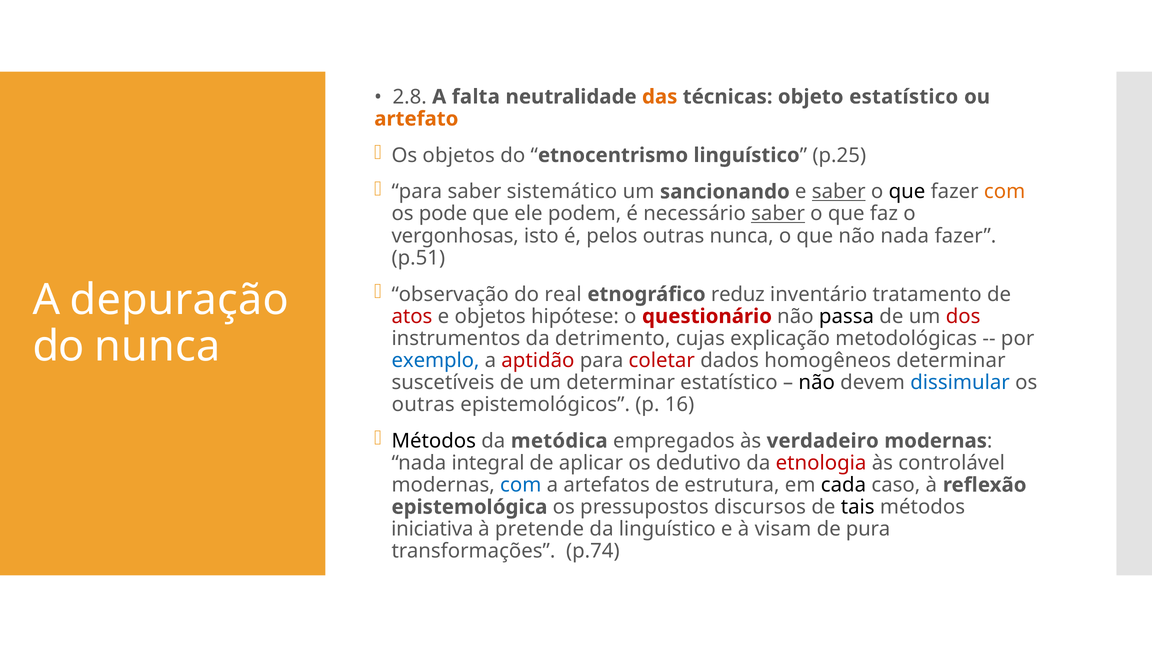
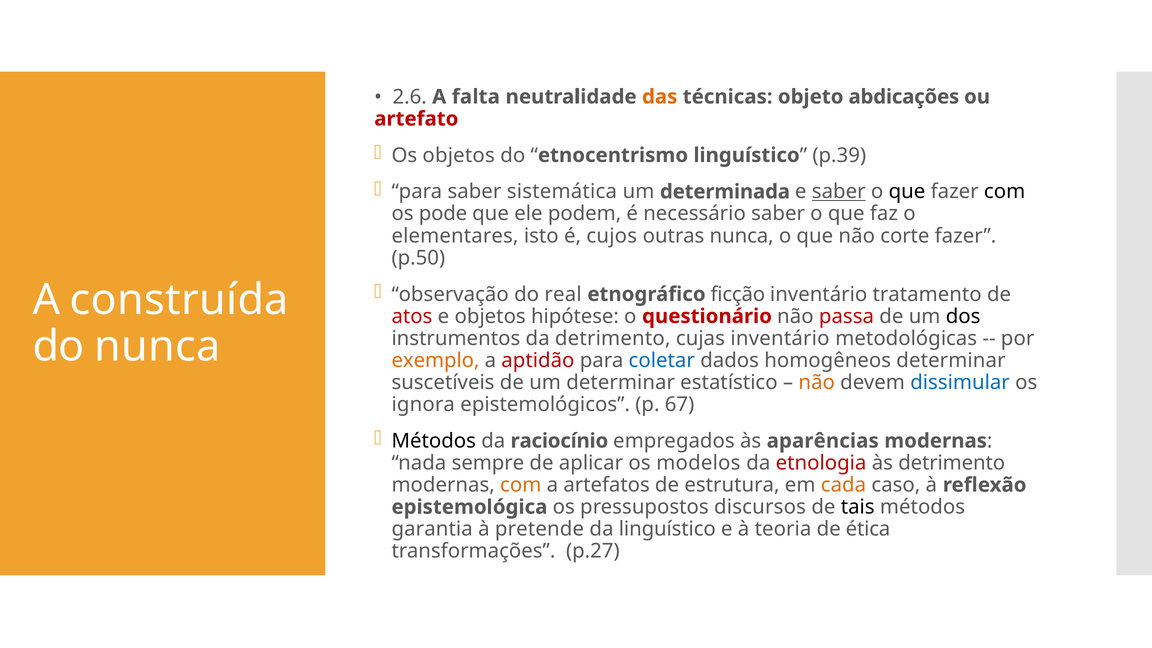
2.8: 2.8 -> 2.6 (410, 97)
objeto estatístico: estatístico -> abdicações (904, 97)
artefato colour: orange -> red (416, 119)
p.25: p.25 -> p.39 (839, 155)
sistemático: sistemático -> sistemática (562, 192)
sancionando: sancionando -> determinada (725, 192)
com colour: orange -> black (1005, 192)
saber underline: present -> none (778, 214)
vergonhosas: vergonhosas -> elementares (455, 236)
pelos: pelos -> cujos (612, 236)
não nada: nada -> corte (905, 236)
p.51: p.51 -> p.50 (418, 258)
reduz: reduz -> ficção (738, 294)
depuração: depuração -> construída (179, 300)
passa colour: black -> red (846, 316)
dos colour: red -> black (963, 316)
cujas explicação: explicação -> inventário (780, 338)
exemplo colour: blue -> orange (435, 360)
coletar colour: red -> blue (662, 360)
não colour: black -> orange (817, 382)
outras: outras -> ignora (423, 404)
16: 16 -> 67 (680, 404)
metódica: metódica -> raciocínio (559, 441)
verdadeiro: verdadeiro -> aparências (823, 441)
integral: integral -> sempre (488, 463)
dedutivo: dedutivo -> modelos (698, 463)
às controlável: controlável -> detrimento (952, 463)
com colour: blue -> orange (521, 485)
cada colour: black -> orange (843, 485)
iniciativa: iniciativa -> garantia (432, 529)
visam: visam -> teoria (783, 529)
pura: pura -> ética (868, 529)
p.74: p.74 -> p.27 (593, 551)
